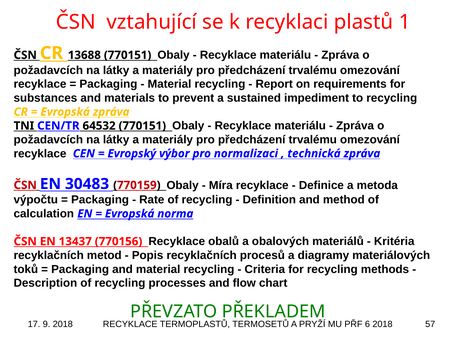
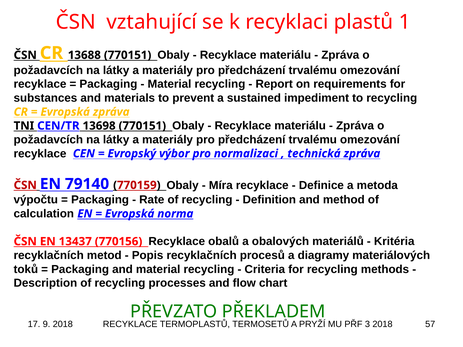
64532: 64532 -> 13698 (99, 126)
30483: 30483 -> 79140 (87, 184)
6: 6 -> 3 (368, 325)
